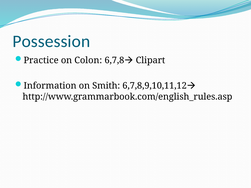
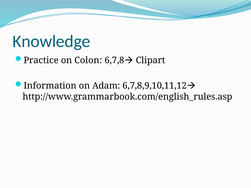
Possession: Possession -> Knowledge (51, 41)
Smith: Smith -> Adam (106, 86)
